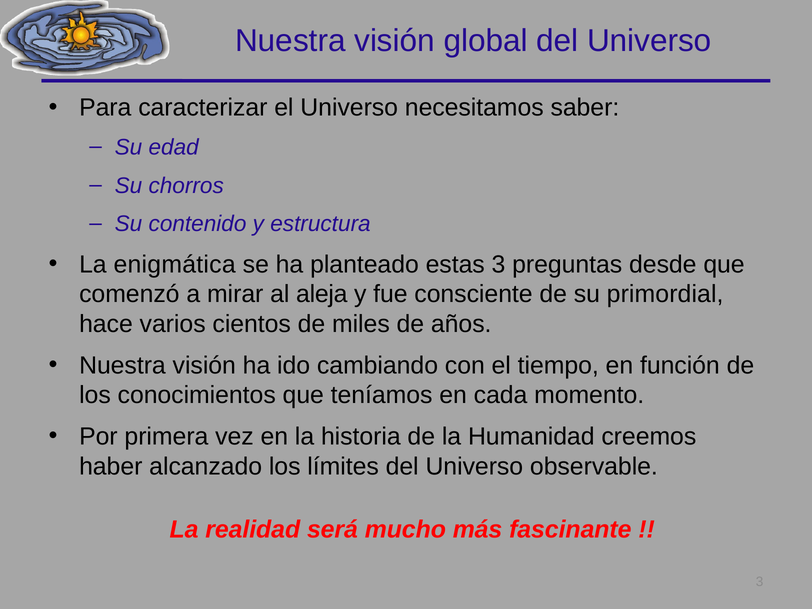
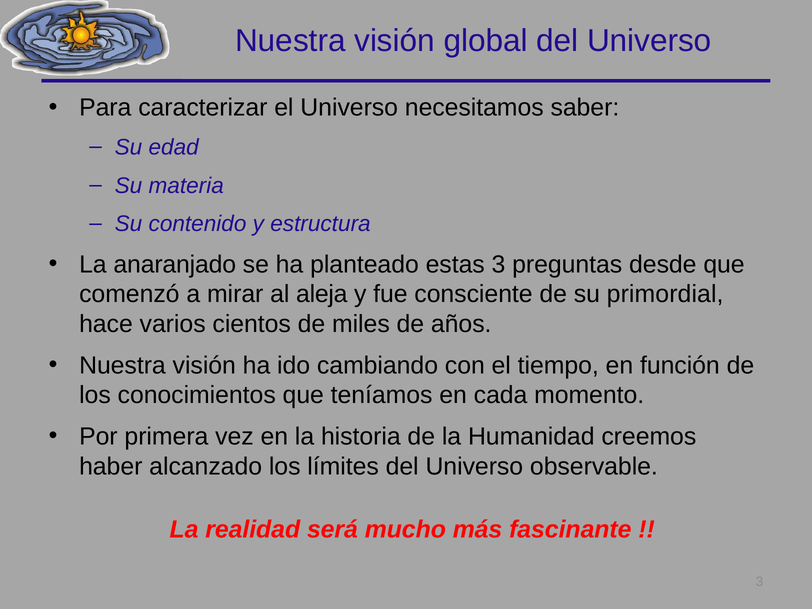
chorros: chorros -> materia (186, 186)
enigmática: enigmática -> anaranjado (175, 264)
